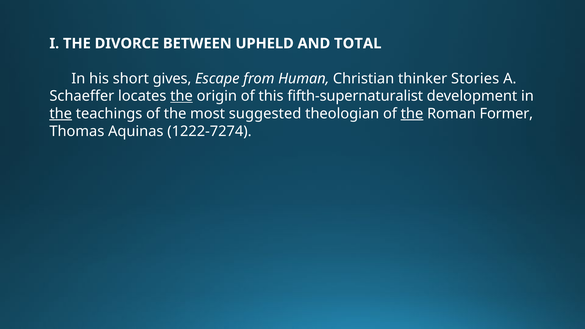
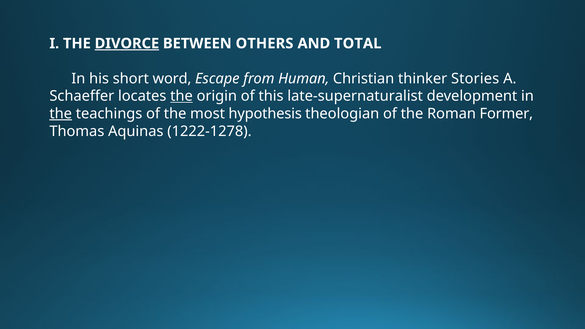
DIVORCE underline: none -> present (127, 43)
UPHELD: UPHELD -> OTHERS (265, 43)
gives: gives -> word (172, 79)
fifth-supernaturalist: fifth-supernaturalist -> late-supernaturalist (355, 96)
suggested: suggested -> hypothesis (265, 114)
the underline: present -> none (412, 114)
1222-7274: 1222-7274 -> 1222-1278 (209, 131)
